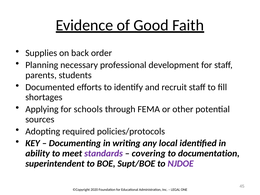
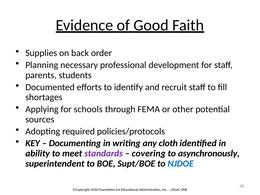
local: local -> cloth (168, 143)
documentation: documentation -> asynchronously (209, 153)
NJDOE colour: purple -> blue (181, 164)
